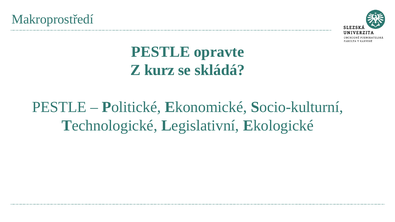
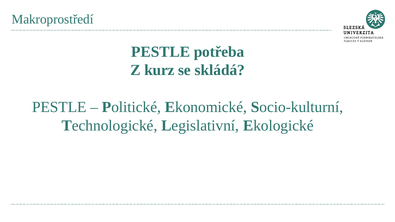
opravte: opravte -> potřeba (219, 52)
